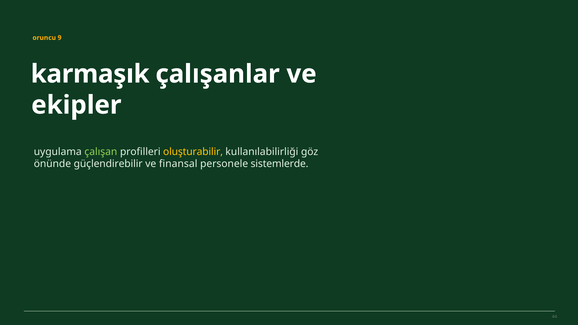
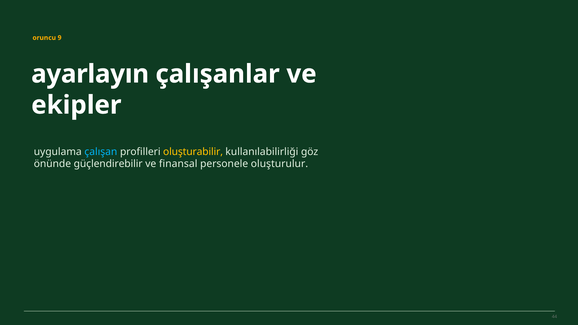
karmaşık: karmaşık -> ayarlayın (90, 74)
çalışan colour: light green -> light blue (101, 152)
sistemlerde: sistemlerde -> oluşturulur (279, 164)
